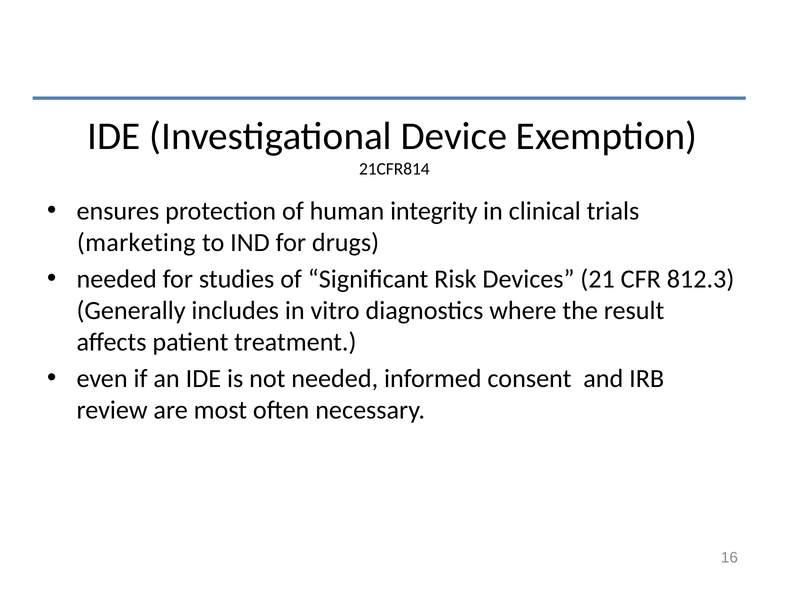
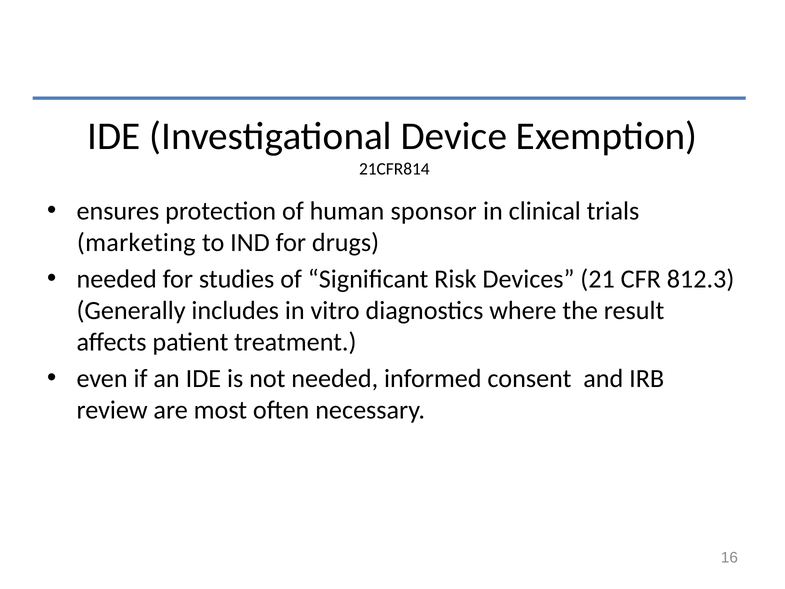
integrity: integrity -> sponsor (434, 211)
